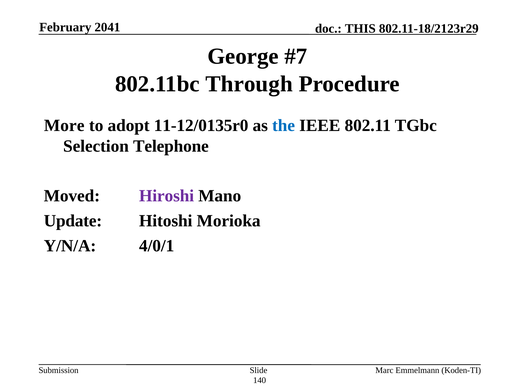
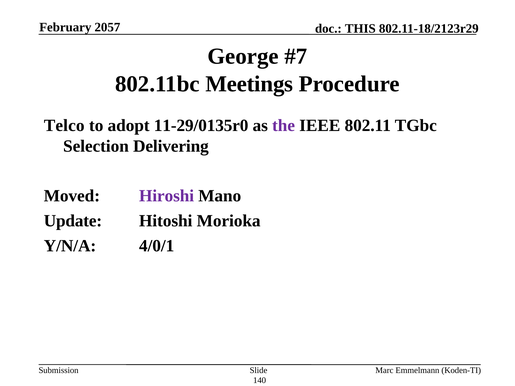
2041: 2041 -> 2057 (107, 27)
Through: Through -> Meetings (249, 84)
More: More -> Telco (64, 126)
11-12/0135r0: 11-12/0135r0 -> 11-29/0135r0 (201, 126)
the colour: blue -> purple (284, 126)
Telephone: Telephone -> Delivering (171, 146)
